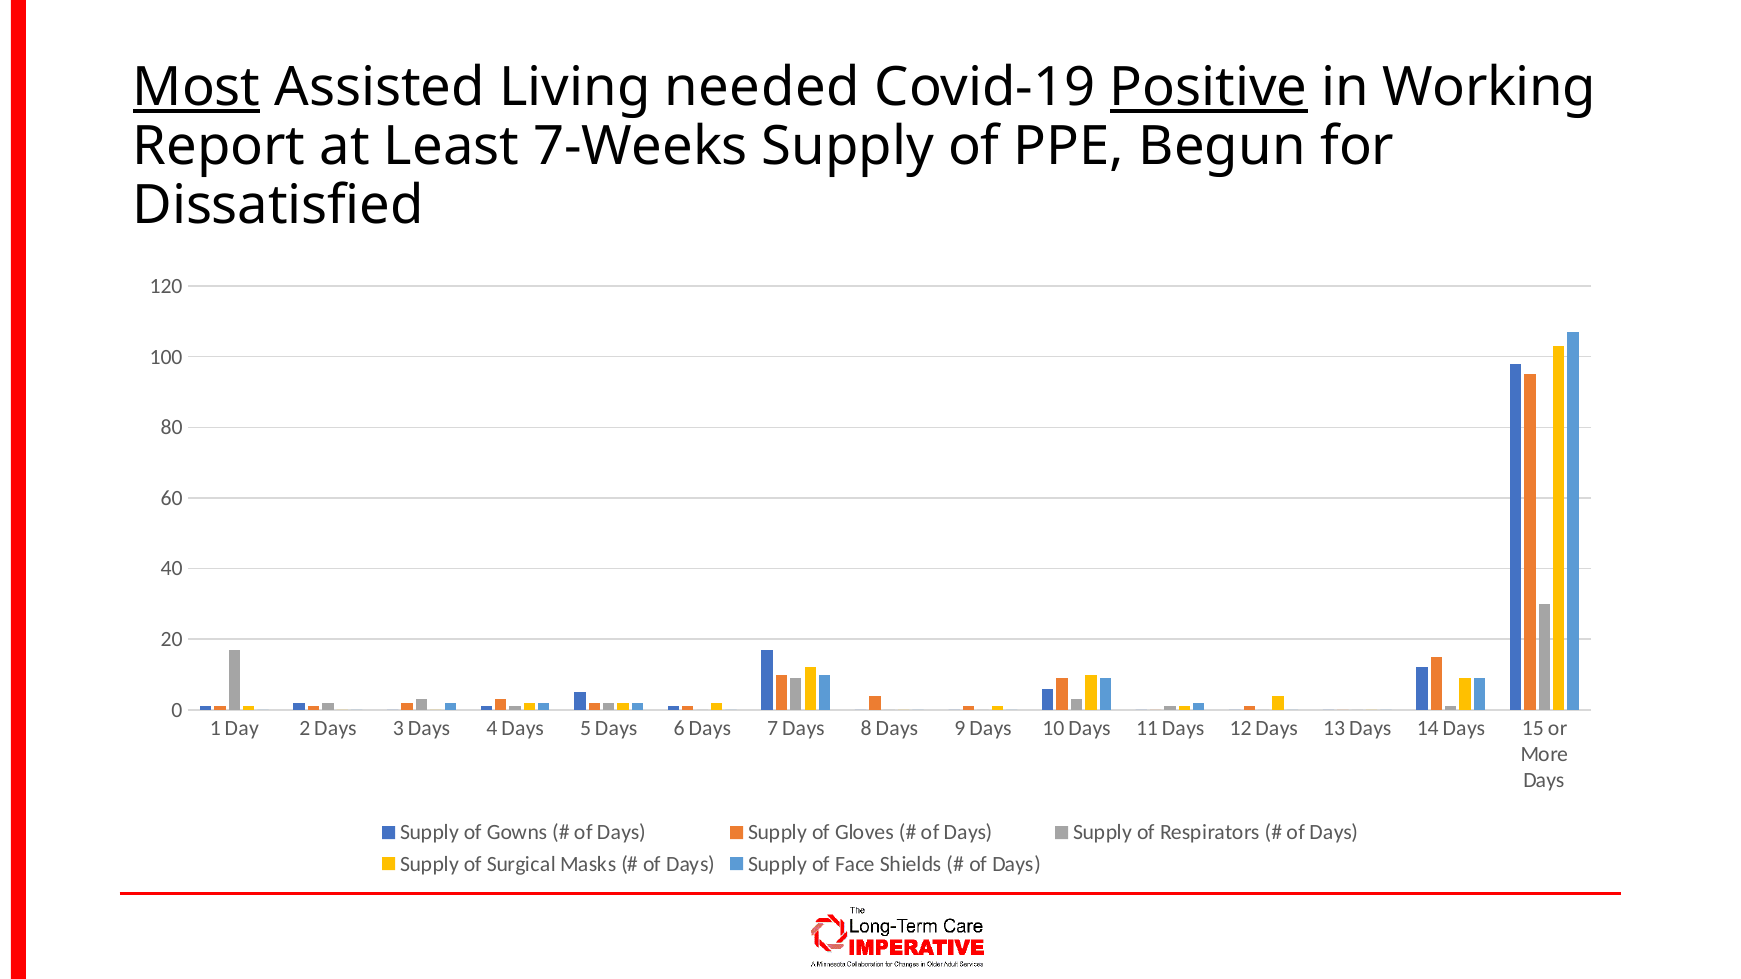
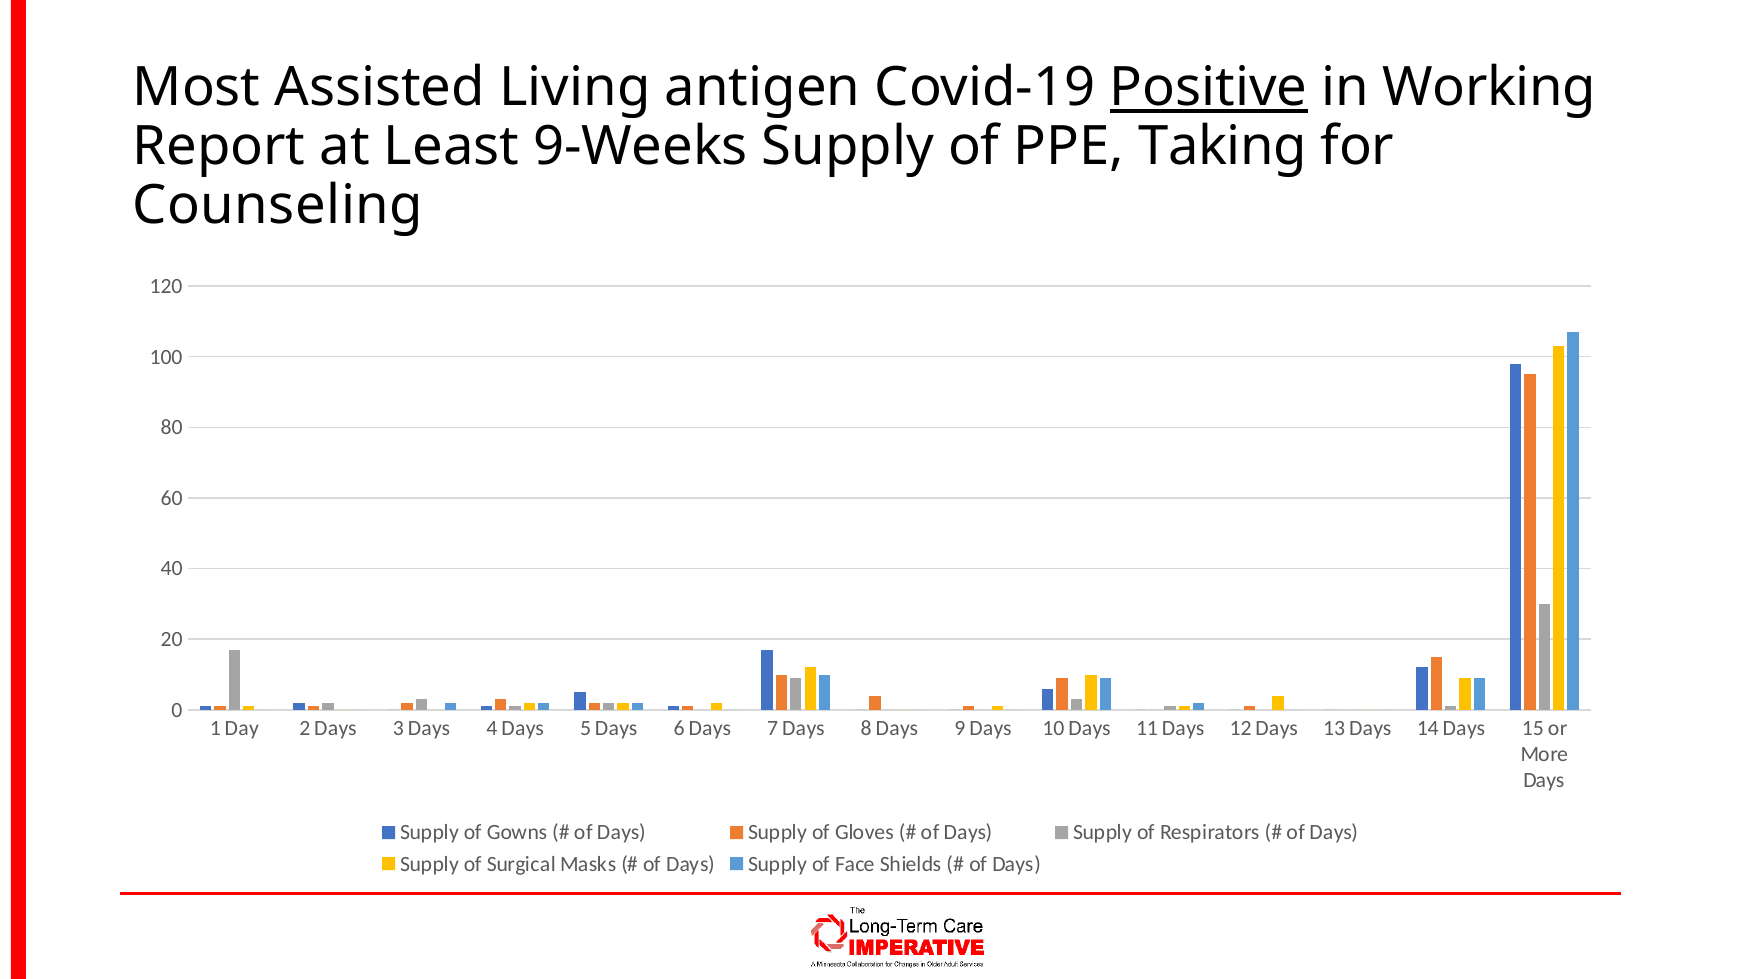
Most underline: present -> none (197, 88)
needed: needed -> antigen (762, 88)
7-Weeks: 7-Weeks -> 9-Weeks (641, 146)
Begun: Begun -> Taking (1223, 146)
Dissatisfied: Dissatisfied -> Counseling (278, 205)
